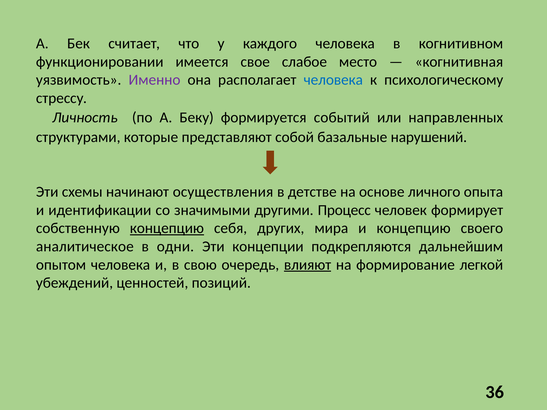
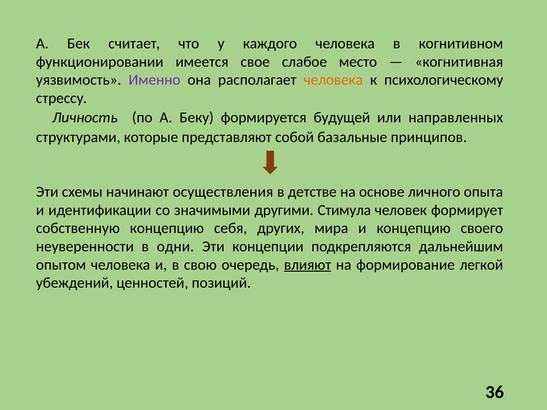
человека colour: blue -> orange (333, 80)
событий: событий -> будущей (342, 118)
нарушений: нарушений -> принципов (429, 137)
Процесс: Процесс -> Стимула (344, 210)
концепцию underline: present -> none (167, 228)
аналитическое: аналитическое -> неуверенности (85, 247)
